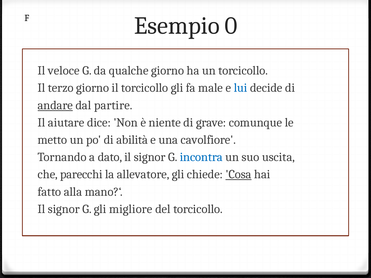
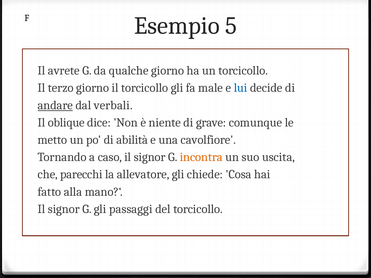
0: 0 -> 5 (231, 26)
veloce: veloce -> avrete (64, 71)
partire: partire -> verbali (113, 105)
aiutare: aiutare -> oblique (66, 123)
dato: dato -> caso (110, 157)
incontra colour: blue -> orange (201, 157)
Cosa underline: present -> none (239, 175)
migliore: migliore -> passaggi (131, 209)
